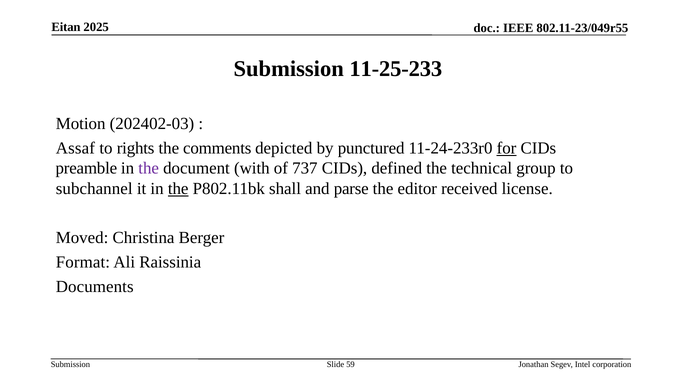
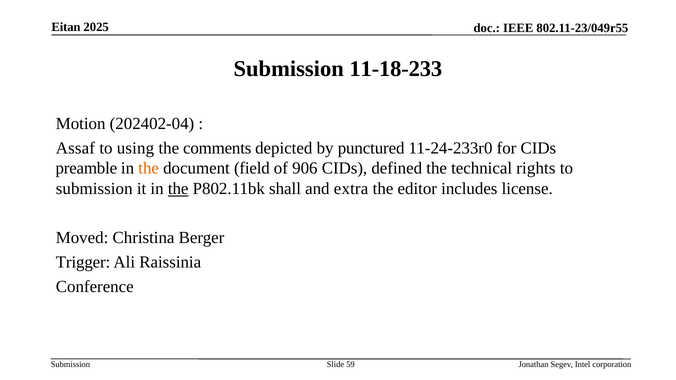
11-25-233: 11-25-233 -> 11-18-233 (396, 69)
202402-03: 202402-03 -> 202402-04 (152, 124)
rights: rights -> using (135, 148)
for underline: present -> none (507, 148)
the colour: purple -> orange (149, 169)
with: with -> field (252, 169)
737: 737 -> 906 (305, 169)
group: group -> rights (536, 169)
subchannel: subchannel -> submission (94, 189)
parse: parse -> extra (351, 189)
received: received -> includes (469, 189)
Format: Format -> Trigger (83, 262)
Documents: Documents -> Conference (95, 287)
